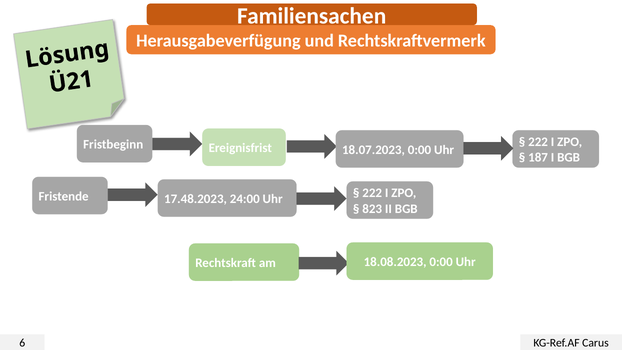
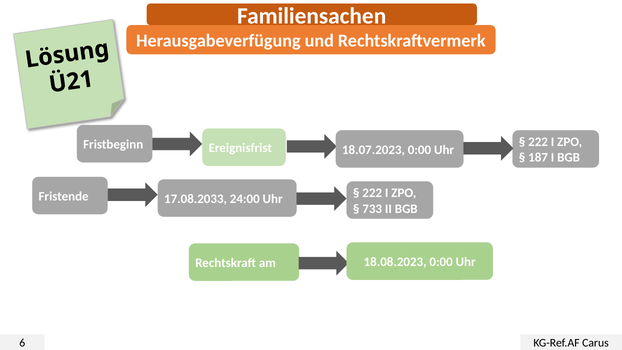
17.48.2023: 17.48.2023 -> 17.08.2033 (195, 199)
823: 823 -> 733 (372, 209)
